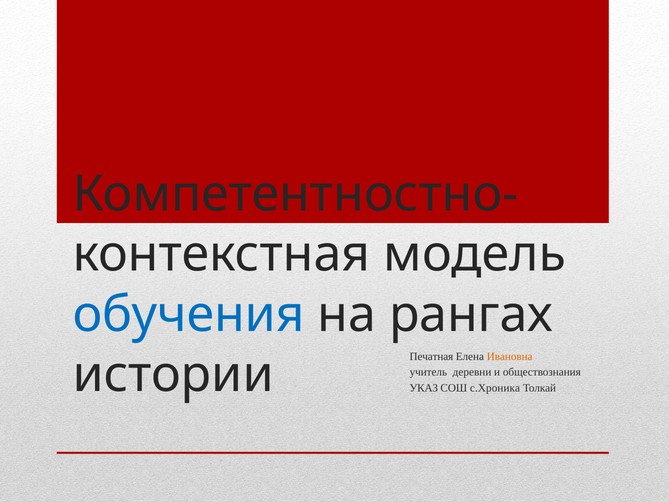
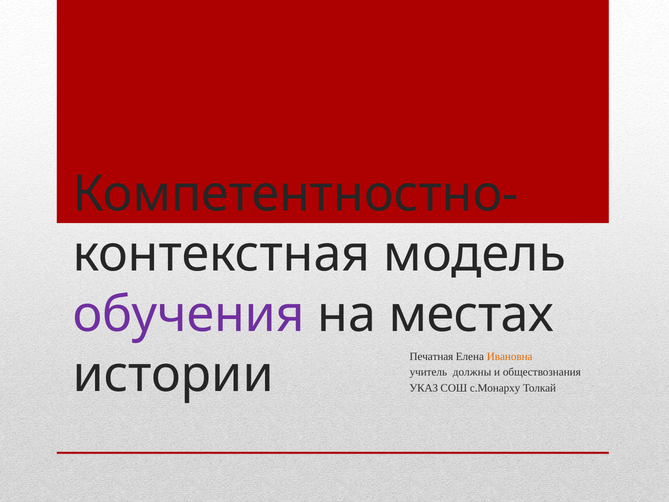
обучения colour: blue -> purple (189, 314)
рангах: рангах -> местах (471, 314)
деревни: деревни -> должны (472, 372)
с.Хроника: с.Хроника -> с.Монарху (495, 388)
